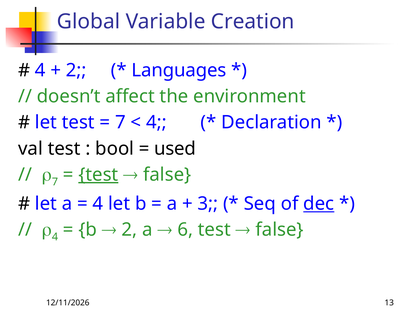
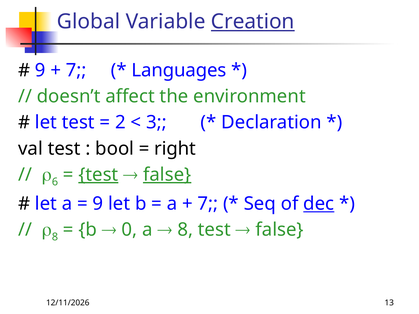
Creation underline: none -> present (253, 22)
4: 4 -> 9 (40, 70)
2: 2 -> 7 (76, 70)
7: 7 -> 2 (120, 123)
4: 4 -> 3 (156, 123)
used: used -> right (175, 149)
7: 7 -> 6 (55, 182)
false underline: none -> present (167, 175)
4: 4 -> 9 (98, 204)
3: 3 -> 7 (208, 204)
4: 4 -> 8 (55, 237)
2: 2 -> 0 (129, 230)
6: 6 -> 8 (185, 230)
